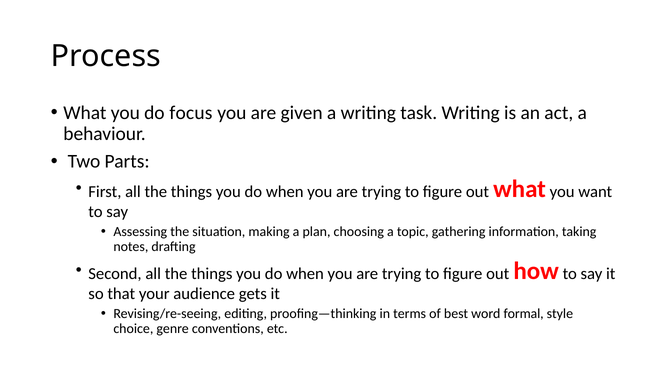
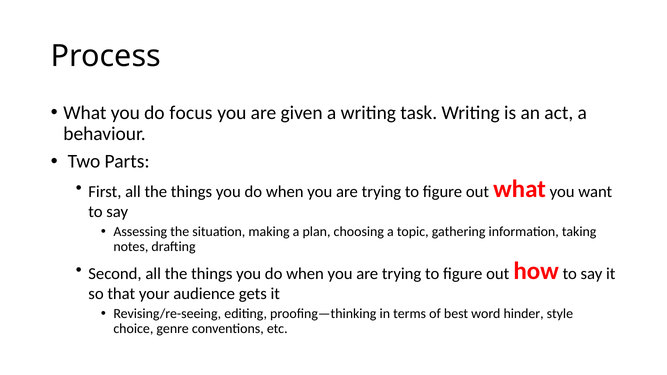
formal: formal -> hinder (524, 314)
